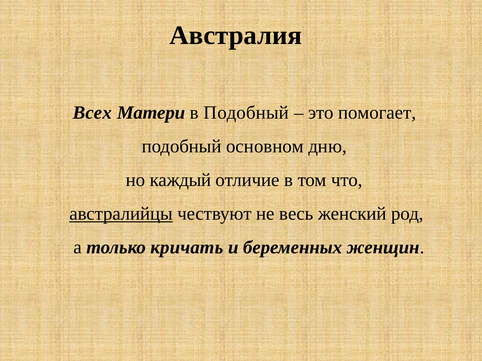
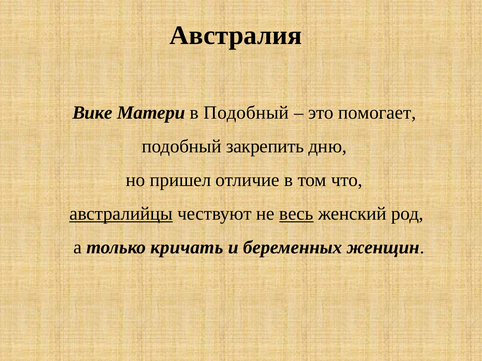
Всех: Всех -> Вике (92, 113)
основном: основном -> закрепить (265, 146)
каждый: каждый -> пришел (180, 180)
весь underline: none -> present (296, 214)
